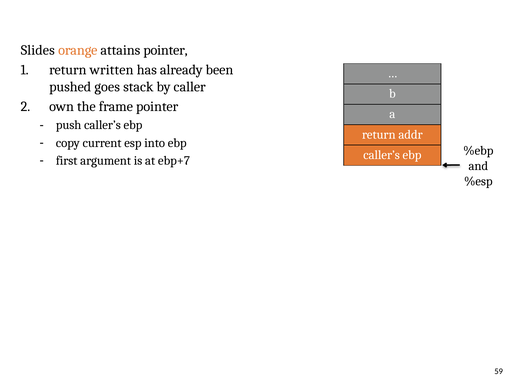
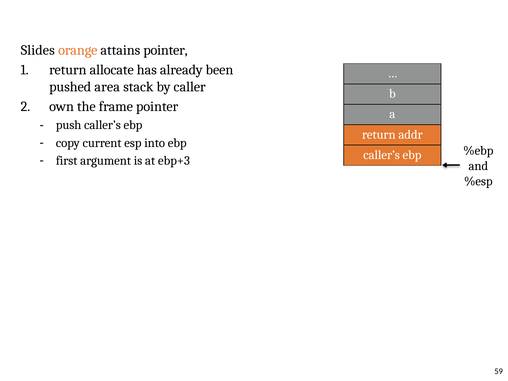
written: written -> allocate (112, 70)
goes: goes -> area (107, 87)
ebp+7: ebp+7 -> ebp+3 (174, 161)
